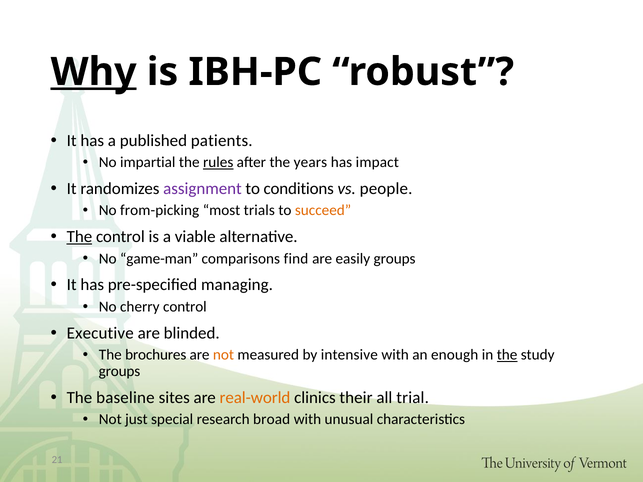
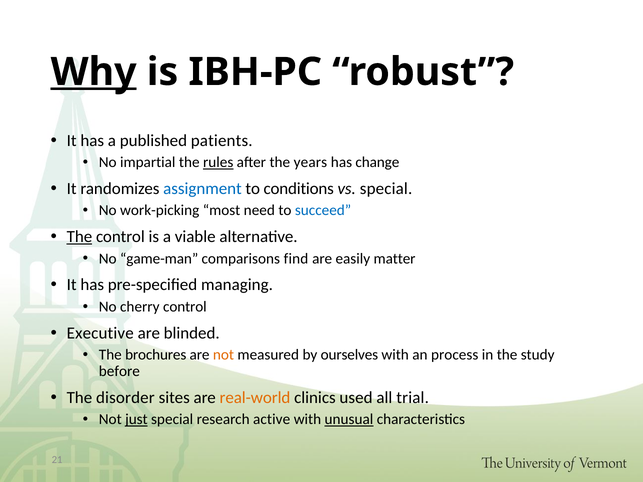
impact: impact -> change (377, 162)
assignment colour: purple -> blue (202, 189)
vs people: people -> special (386, 189)
from-picking: from-picking -> work-picking (160, 211)
trials: trials -> need (259, 211)
succeed colour: orange -> blue (323, 211)
easily groups: groups -> matter (395, 259)
intensive: intensive -> ourselves (349, 355)
enough: enough -> process (455, 355)
the underline: present -> none (507, 355)
groups: groups -> before (119, 371)
baseline: baseline -> disorder (125, 398)
their: their -> used (356, 398)
just underline: none -> present (136, 419)
broad: broad -> active (272, 419)
unusual underline: none -> present (349, 419)
